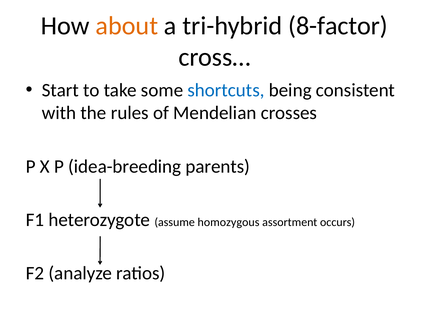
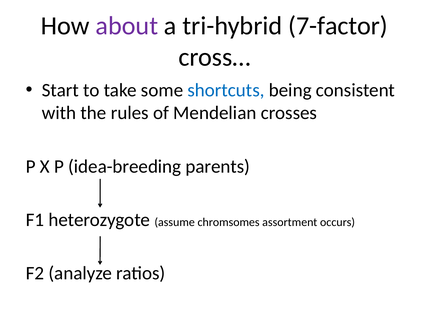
about colour: orange -> purple (127, 26)
8-factor: 8-factor -> 7-factor (338, 26)
homozygous: homozygous -> chromsomes (229, 222)
